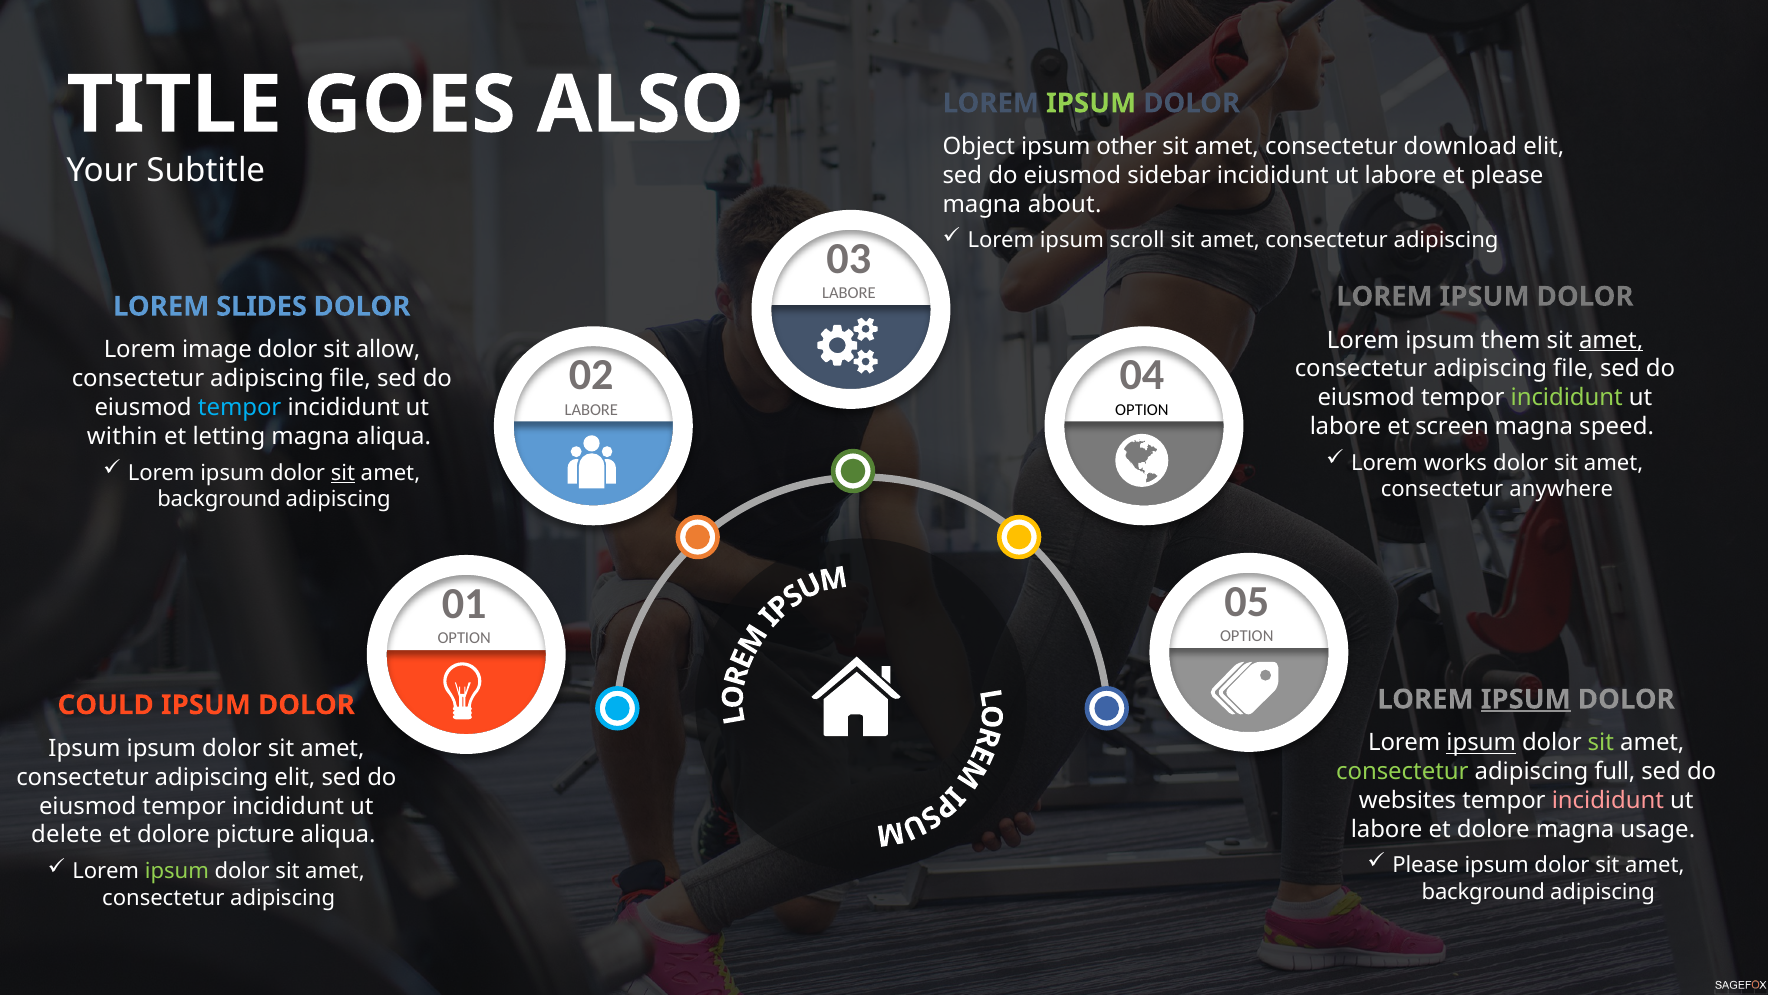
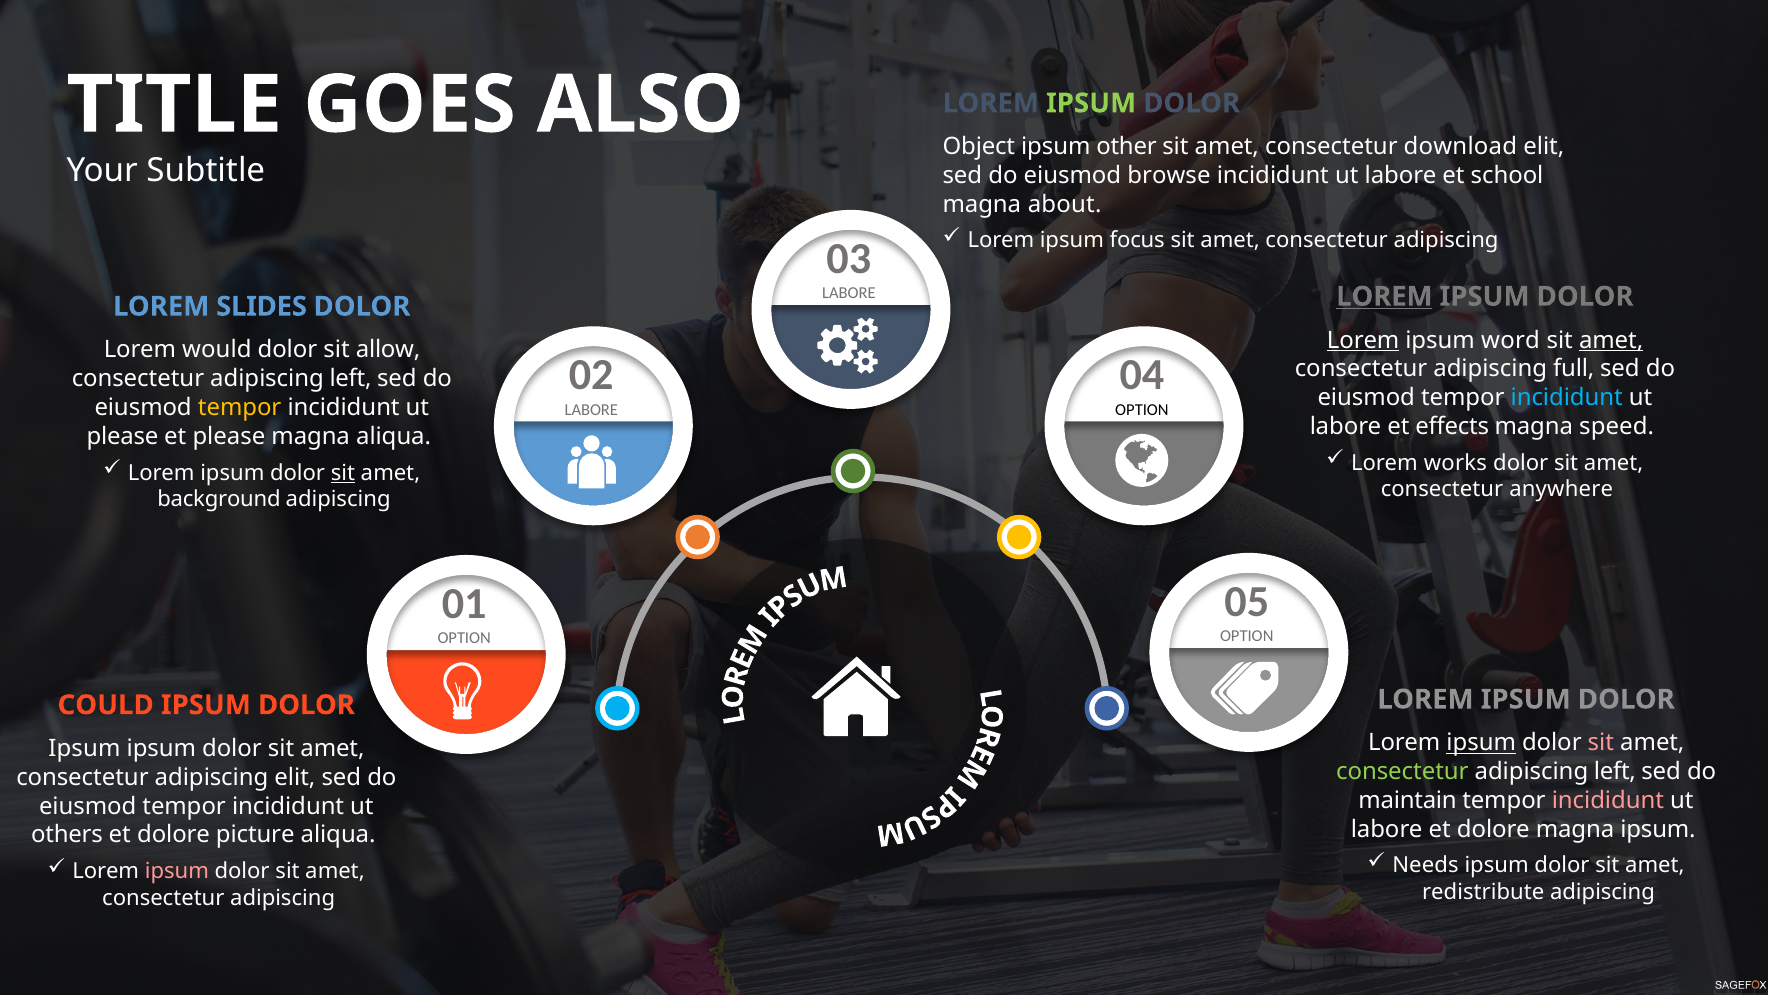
sidebar: sidebar -> browse (1169, 175)
et please: please -> school (1507, 175)
scroll: scroll -> focus (1137, 241)
LOREM underline: none -> present (1384, 296)
Lorem underline: none -> present (1363, 340)
them: them -> word (1511, 340)
image: image -> would (217, 350)
file: file -> full (1574, 369)
file: file -> left (351, 379)
incididunt colour: light green -> light blue (1567, 398)
tempor colour: light blue -> yellow (240, 407)
screen: screen -> effects (1452, 426)
within: within -> please (122, 436)
et letting: letting -> please (229, 436)
IPSUM underline: present -> none (1526, 699)
sit colour: light green -> pink (1601, 743)
full: full -> left (1615, 771)
websites: websites -> maintain (1408, 800)
magna usage: usage -> ipsum (1658, 829)
delete: delete -> others (67, 835)
Please: Please -> Needs (1426, 865)
ipsum colour: light green -> pink (177, 871)
background: background -> redistribute (1483, 892)
